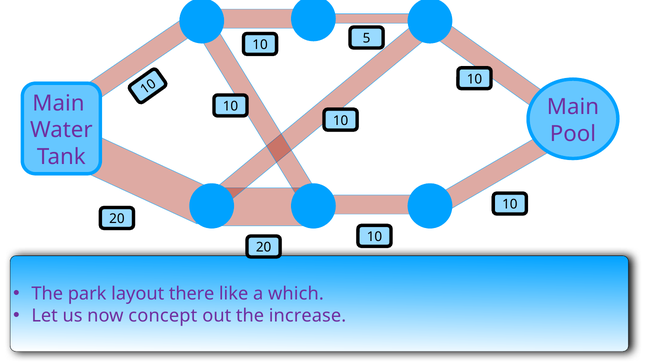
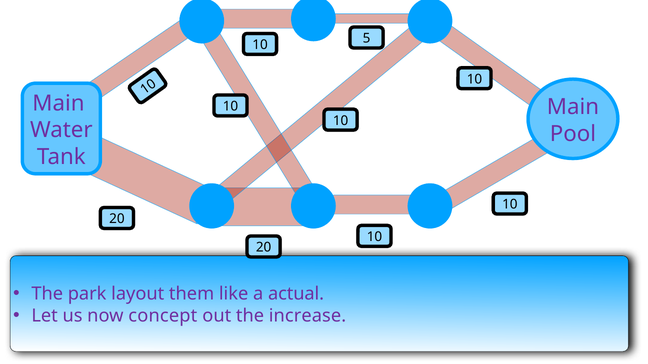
there: there -> them (192, 294)
which: which -> actual (296, 294)
